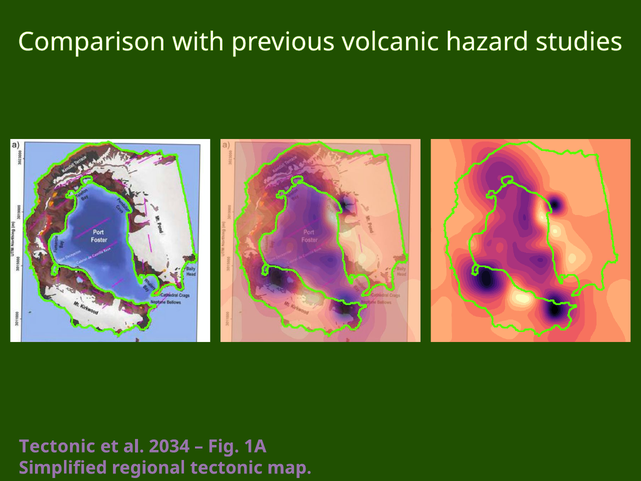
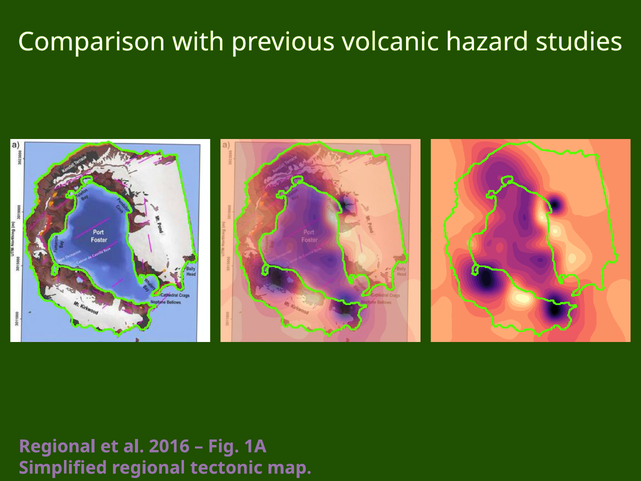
Tectonic: Tectonic -> Regional (57, 446)
2034: 2034 -> 2016 (169, 446)
